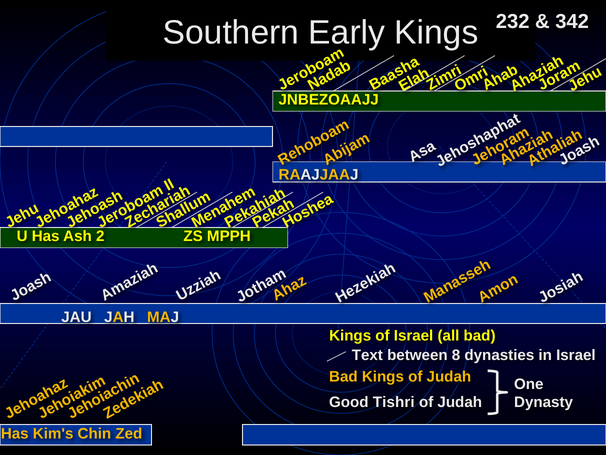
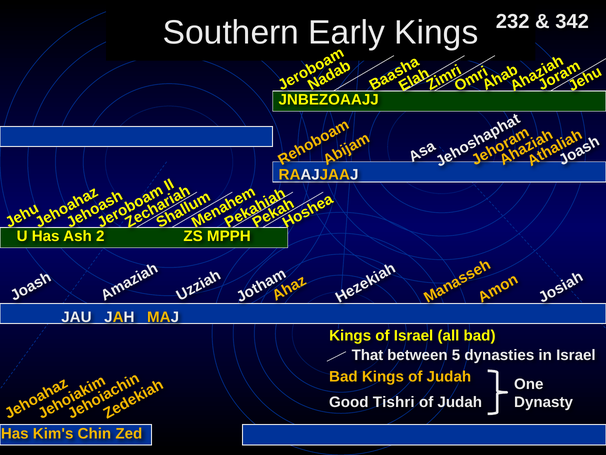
Text: Text -> That (367, 355)
8: 8 -> 5 (456, 355)
